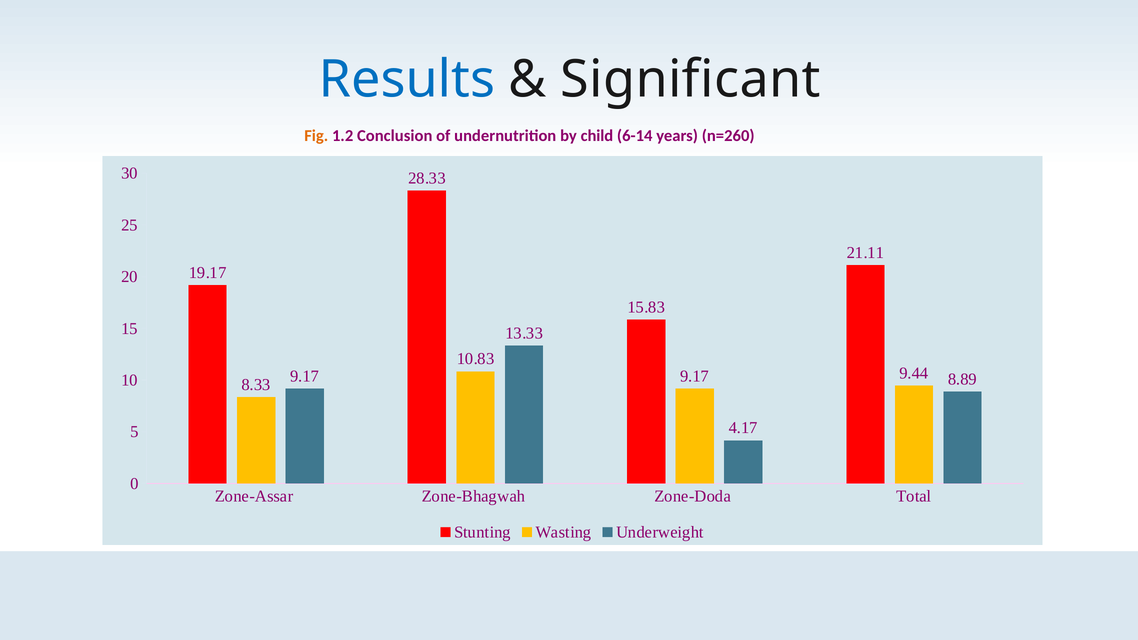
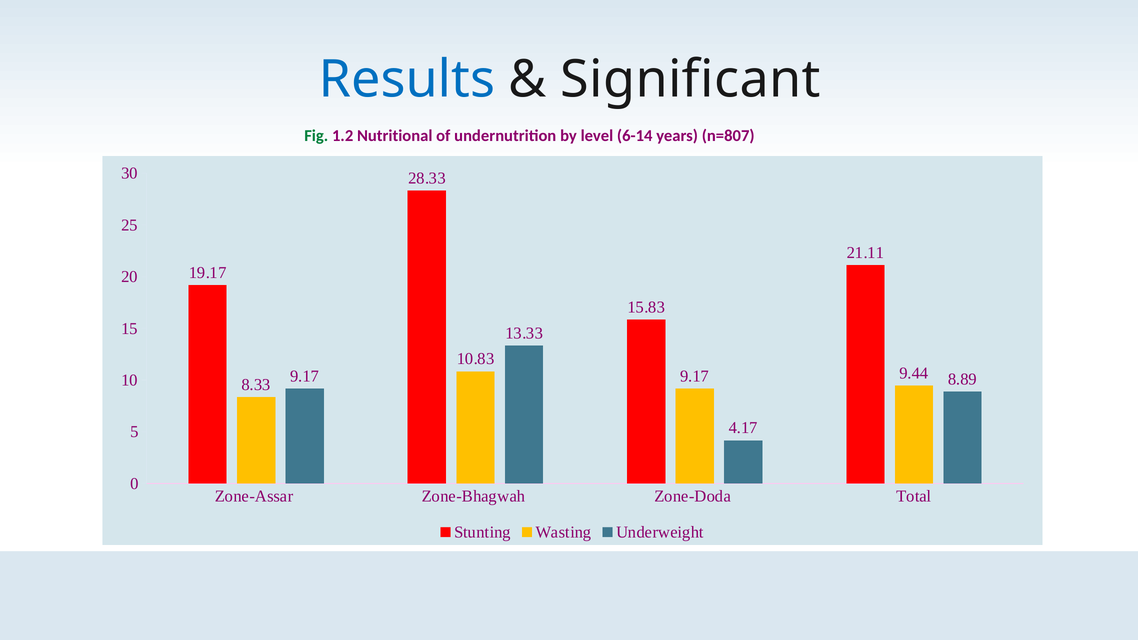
Fig colour: orange -> green (316, 136)
Conclusion: Conclusion -> Nutritional (395, 136)
child: child -> level (597, 136)
n=260: n=260 -> n=807 (728, 136)
